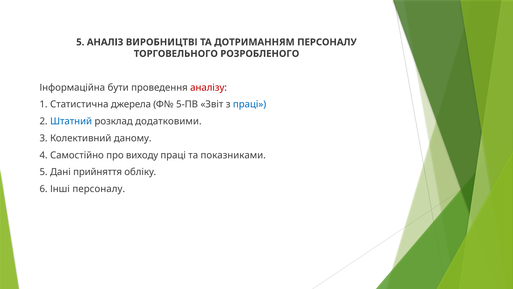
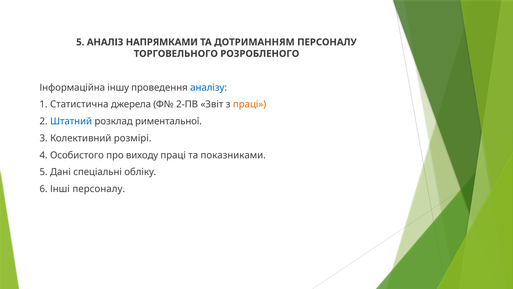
ВИРОБНИЦТВІ: ВИРОБНИЦТВІ -> НАПРЯМКАМИ (162, 42)
бути: бути -> іншу (118, 87)
аналізу colour: red -> blue (209, 87)
5-ПВ: 5-ПВ -> 2-ПВ (187, 104)
праці colour: blue -> orange (250, 104)
додатковими: додатковими -> риментальної (168, 121)
даному: даному -> розмірі (133, 138)
Самостійно: Самостійно -> Особистого (77, 155)
прийняття: прийняття -> спеціальні (98, 172)
